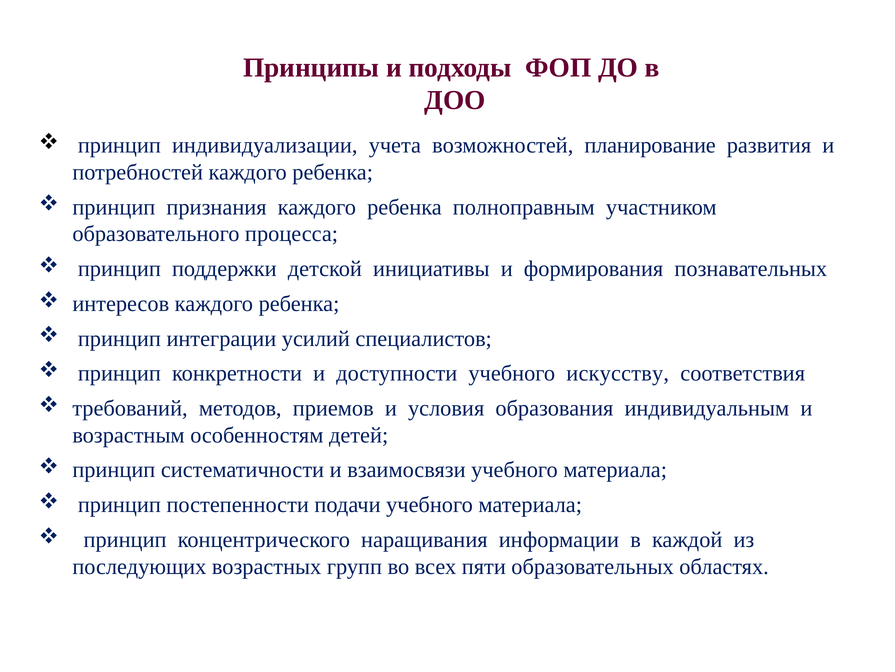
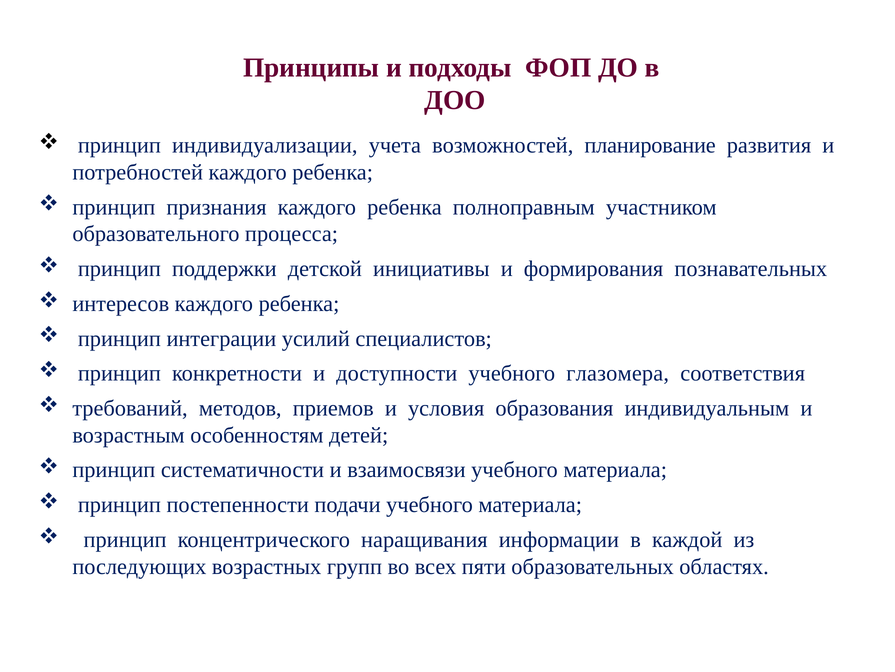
искусству: искусству -> глазомера (618, 373)
